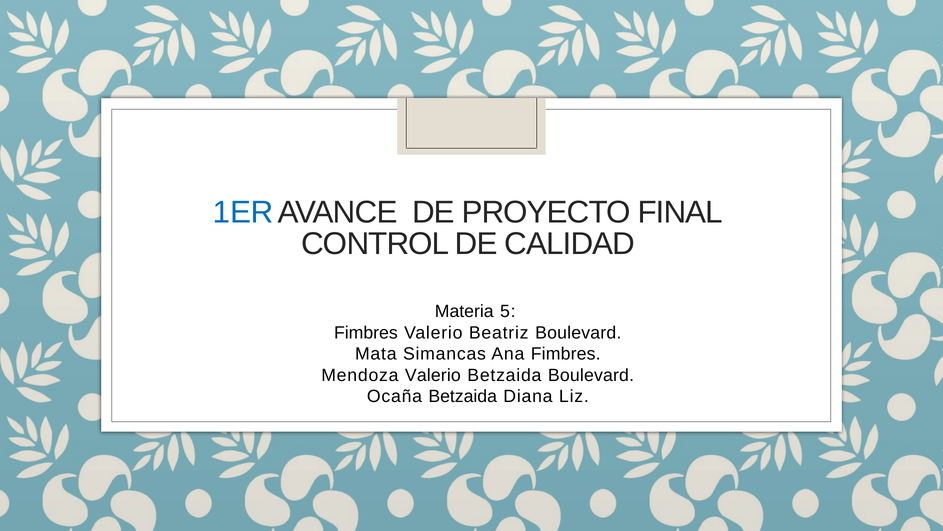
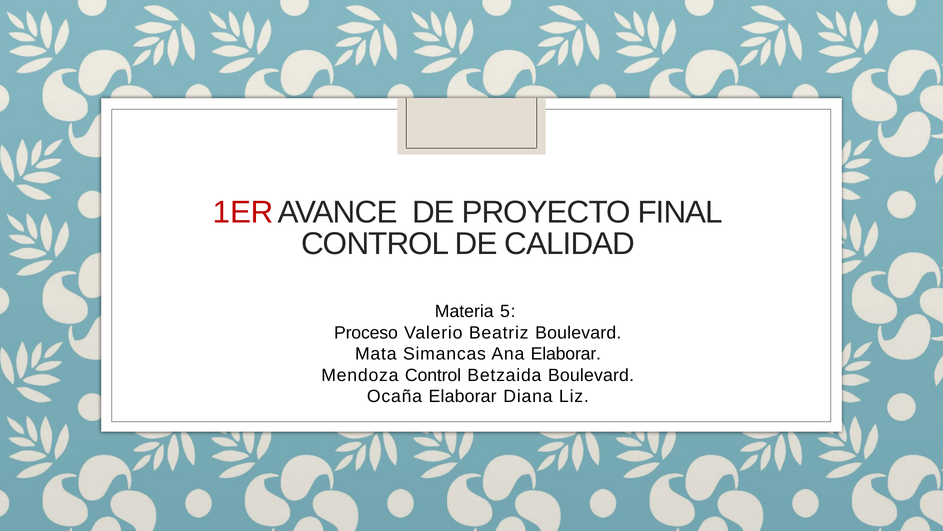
1ER colour: blue -> red (243, 212)
Fimbres: Fimbres -> Proceso (366, 332)
Ana Fimbres: Fimbres -> Elaborar (566, 354)
Mendoza Valerio: Valerio -> Control (433, 375)
Ocaña Betzaida: Betzaida -> Elaborar (463, 396)
